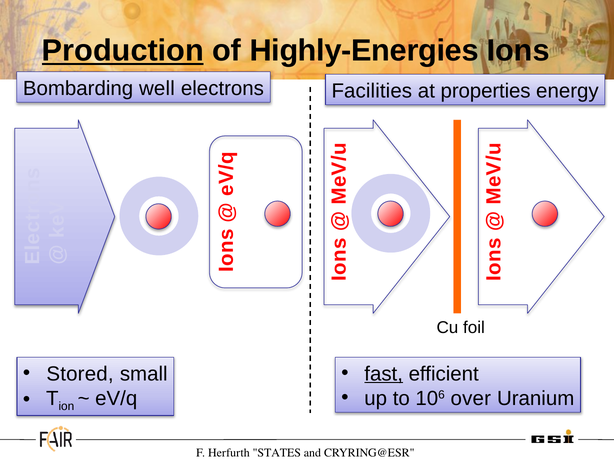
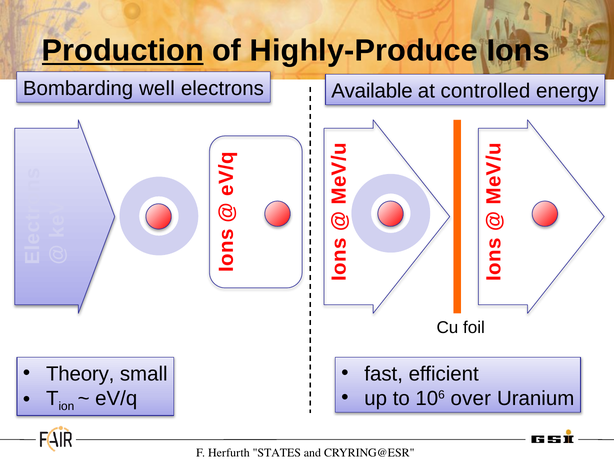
Highly-Energies: Highly-Energies -> Highly-Produce (364, 51)
Facilities: Facilities -> Available (372, 91)
properties: properties -> controlled (485, 91)
Stored: Stored -> Theory (80, 374)
fast underline: present -> none (384, 374)
